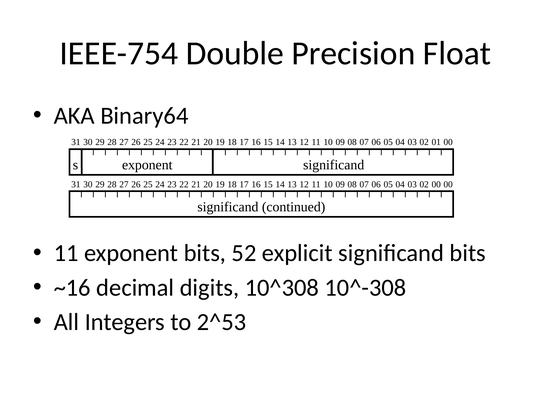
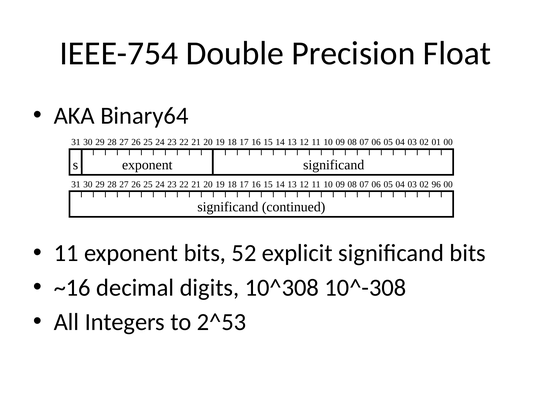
02 00: 00 -> 96 (436, 184)
